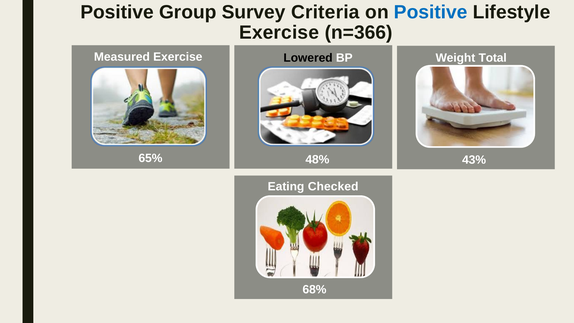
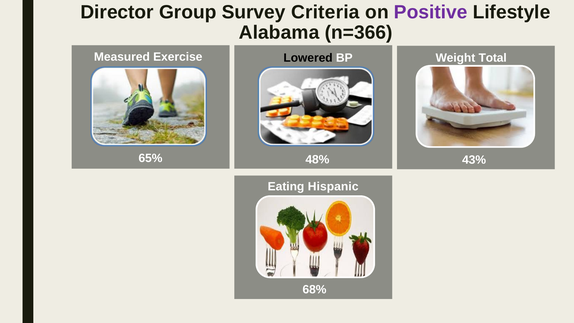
Positive: Positive -> Director (117, 12)
Positive colour: blue -> purple (431, 12)
Exercise: Exercise -> Alabama (279, 33)
Checked: Checked -> Hispanic (333, 186)
